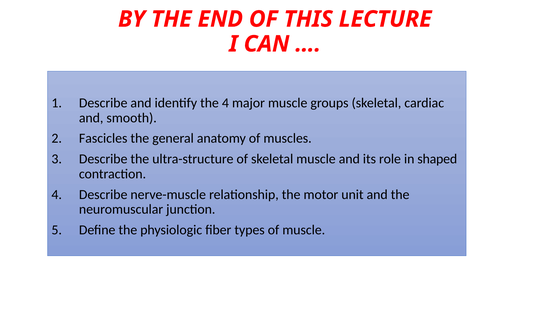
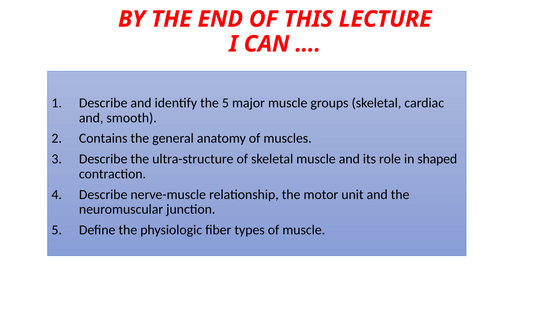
the 4: 4 -> 5 (225, 103)
Fascicles: Fascicles -> Contains (103, 138)
